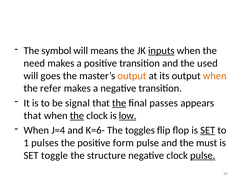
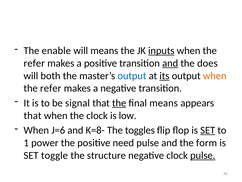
symbol: symbol -> enable (56, 51)
need: need -> refer (34, 63)
and underline: none -> present (170, 63)
used: used -> does (207, 63)
goes: goes -> both (50, 76)
output colour: orange -> blue (132, 76)
its underline: none -> present (164, 76)
final passes: passes -> means (164, 103)
the underline: present -> none (77, 115)
low underline: present -> none (128, 115)
J=4: J=4 -> J=6 (58, 130)
K=6-: K=6- -> K=8- (95, 130)
pulses: pulses -> power (45, 142)
form: form -> need (123, 142)
must: must -> form (207, 142)
